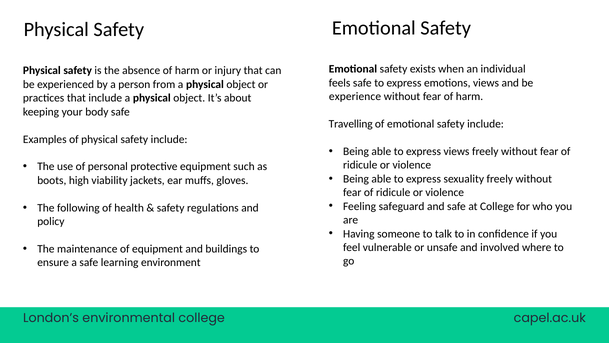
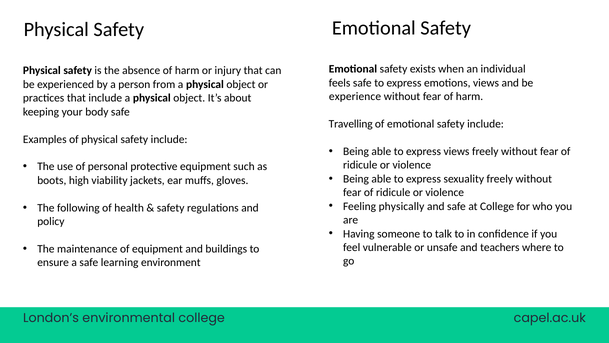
safeguard: safeguard -> physically (402, 206)
involved: involved -> teachers (500, 247)
